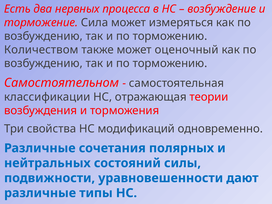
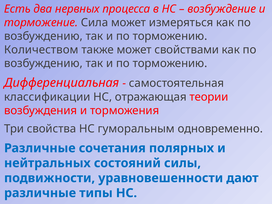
оценочный: оценочный -> свойствами (187, 50)
Самостоятельном: Самостоятельном -> Дифференциальная (62, 83)
модификаций: модификаций -> гуморальным (136, 129)
